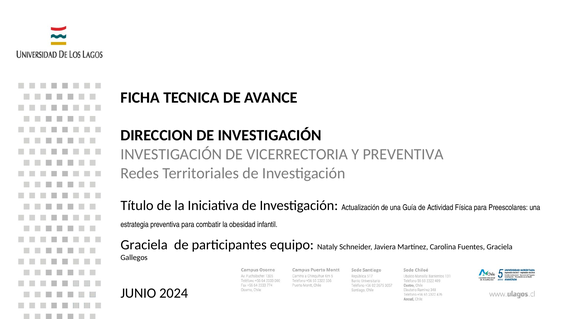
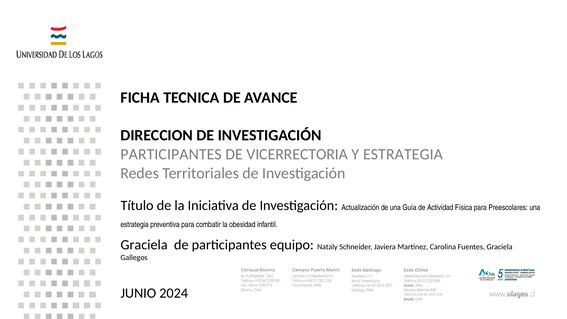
INVESTIGACIÓN: INVESTIGACIÓN -> PARTICIPANTES (171, 154)
Y PREVENTIVA: PREVENTIVA -> ESTRATEGIA (403, 154)
